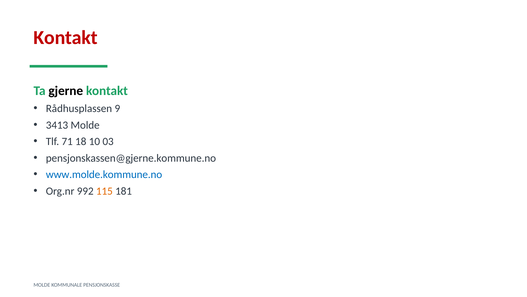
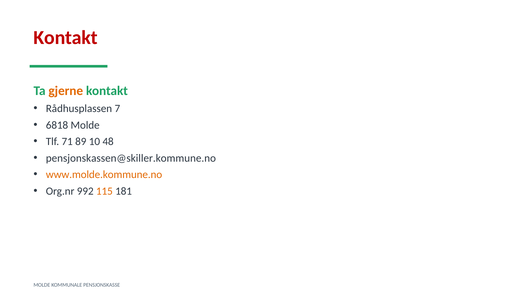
gjerne colour: black -> orange (66, 91)
9: 9 -> 7 (117, 108)
3413: 3413 -> 6818 (57, 125)
18: 18 -> 89 (81, 141)
03: 03 -> 48 (108, 141)
pensjonskassen@gjerne.kommune.no: pensjonskassen@gjerne.kommune.no -> pensjonskassen@skiller.kommune.no (131, 158)
www.molde.kommune.no colour: blue -> orange (104, 174)
